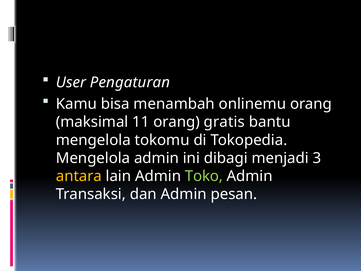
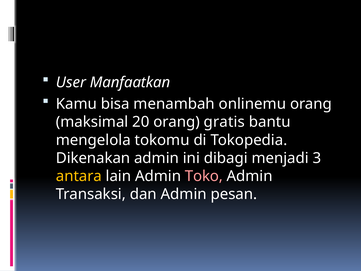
Pengaturan: Pengaturan -> Manfaatkan (130, 82)
11: 11 -> 20 (141, 122)
Mengelola: Mengelola -> Dikenakan (93, 158)
Toko colour: light green -> pink (204, 176)
